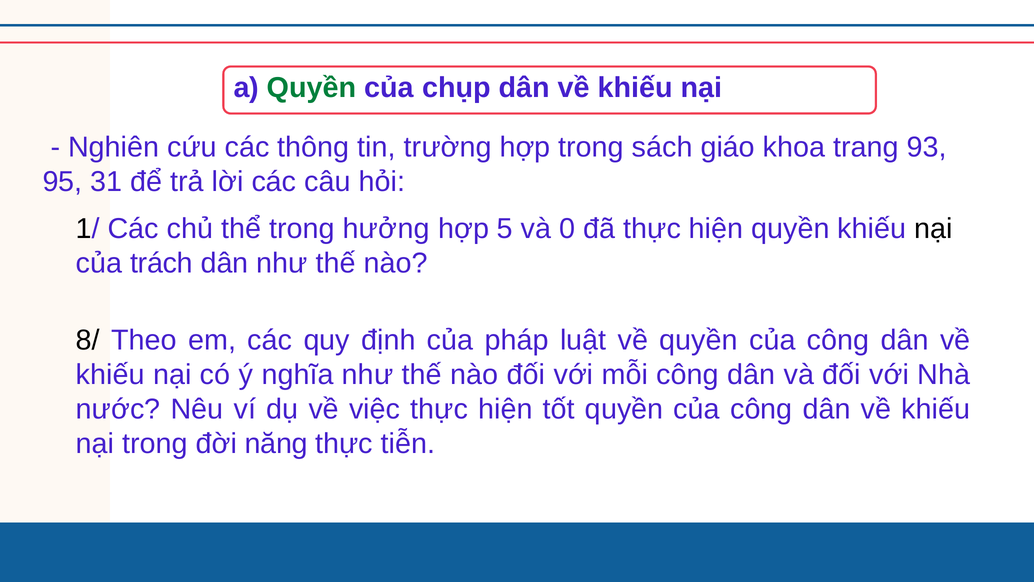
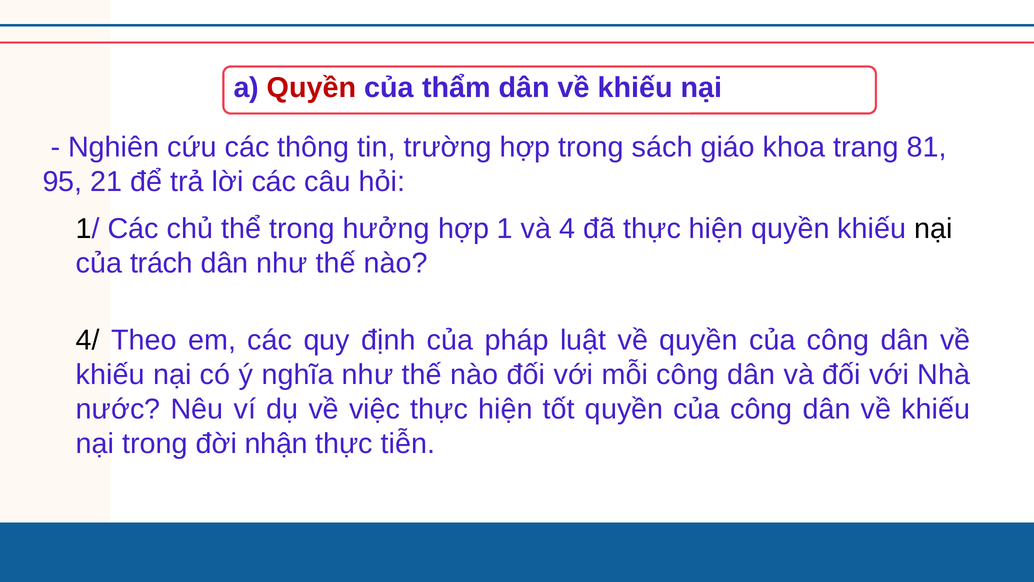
Quyền colour: green -> red (312, 88)
chụp: chụp -> thẩm (456, 88)
93: 93 -> 81 (927, 147)
31: 31 -> 21 (106, 181)
5: 5 -> 1 (505, 228)
0: 0 -> 4 (567, 228)
8/: 8/ -> 4/ (88, 340)
năng: năng -> nhận (276, 443)
